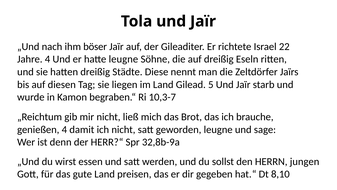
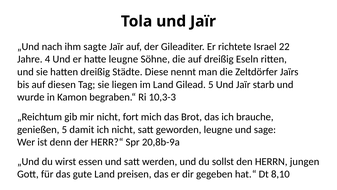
böser: böser -> sagte (95, 46)
10,3-7: 10,3-7 -> 10,3-3 (162, 97)
ließ: ließ -> fort (131, 117)
genießen 4: 4 -> 5 (64, 129)
32,8b-9a: 32,8b-9a -> 20,8b-9a (161, 142)
